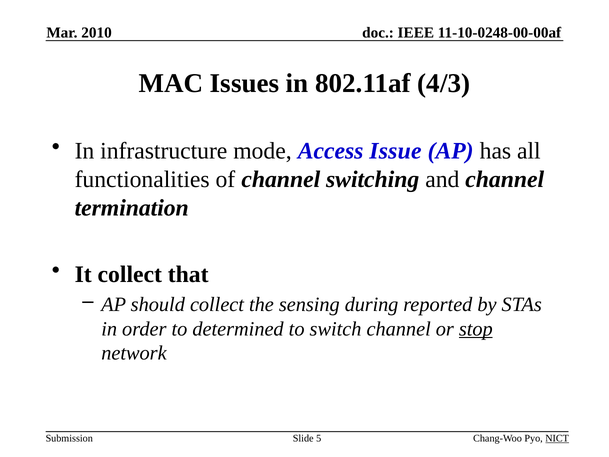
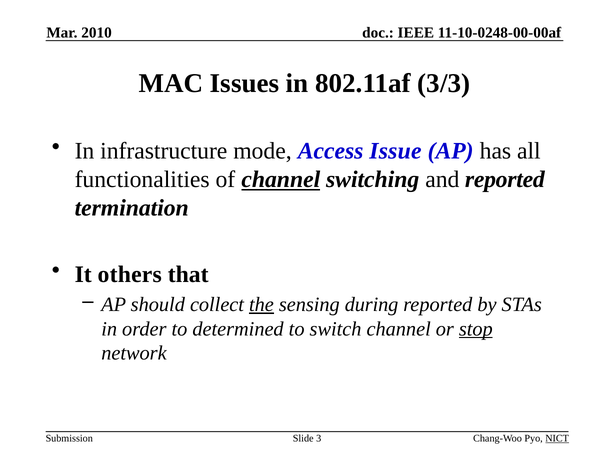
4/3: 4/3 -> 3/3 (444, 83)
channel underline: none -> present (281, 179)
and channel: channel -> reported (505, 179)
It collect: collect -> others (130, 274)
the underline: none -> present (261, 304)
5: 5 -> 3 (319, 438)
